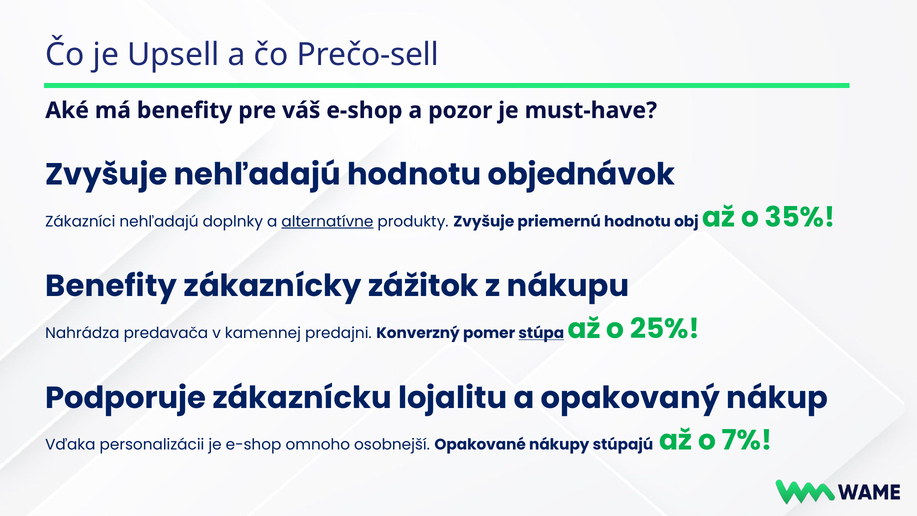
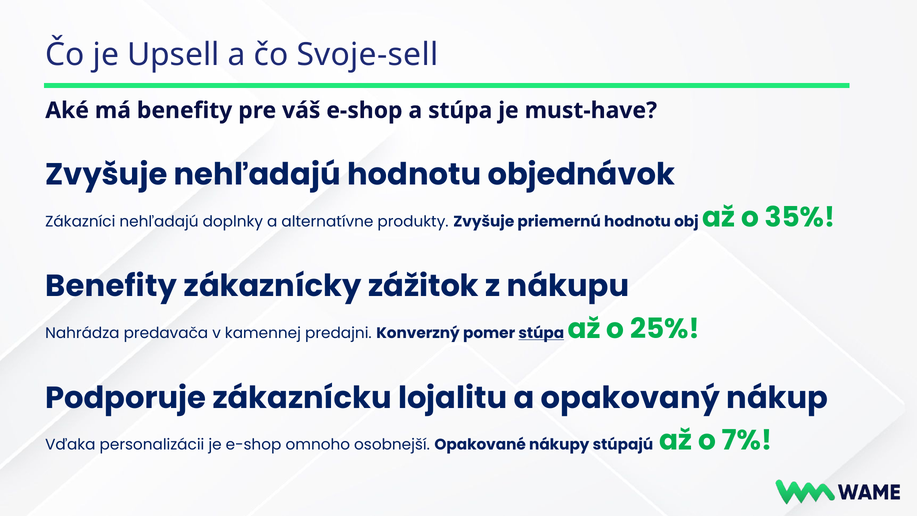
Prečo-sell: Prečo-sell -> Svoje-sell (367, 55)
a pozor: pozor -> stúpa (460, 110)
alternatívne underline: present -> none (327, 221)
